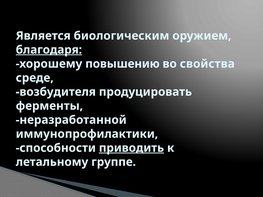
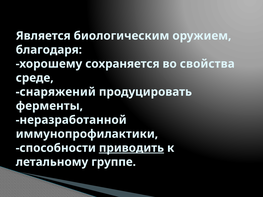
благодаря underline: present -> none (49, 50)
повышению: повышению -> сохраняется (122, 64)
возбудителя: возбудителя -> снаряжений (56, 92)
